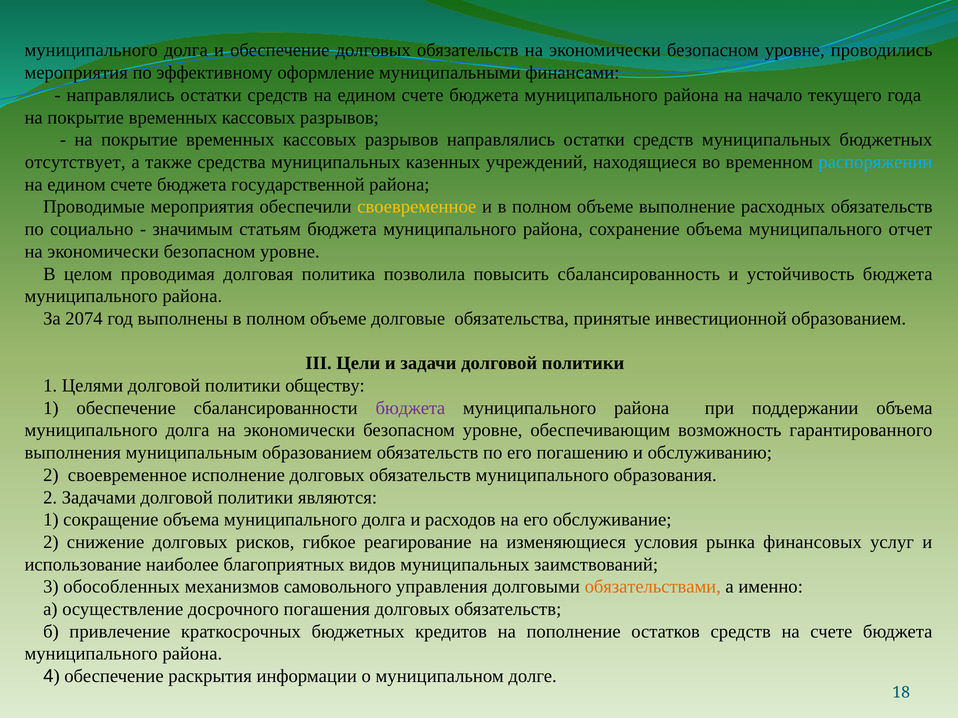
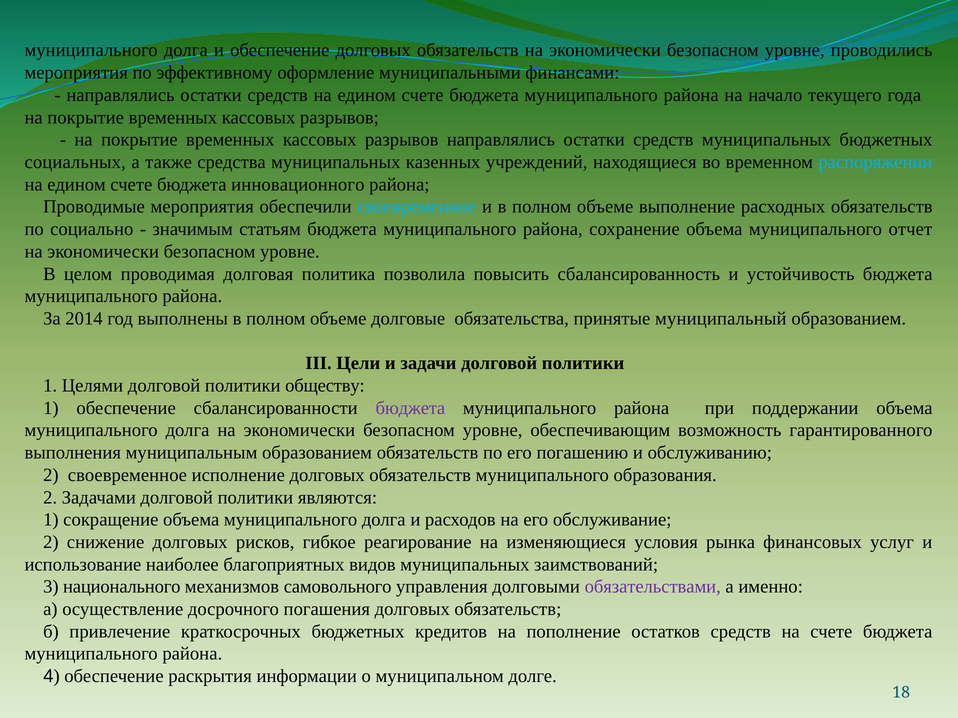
отсутствует: отсутствует -> социальных (75, 162)
государственной: государственной -> инновационного (298, 185)
своевременное colour: yellow -> light blue (417, 207)
2074: 2074 -> 2014 (84, 319)
инвестиционной: инвестиционной -> муниципальный (721, 319)
обособленных: обособленных -> национального (122, 587)
обязательствами colour: orange -> purple (653, 587)
